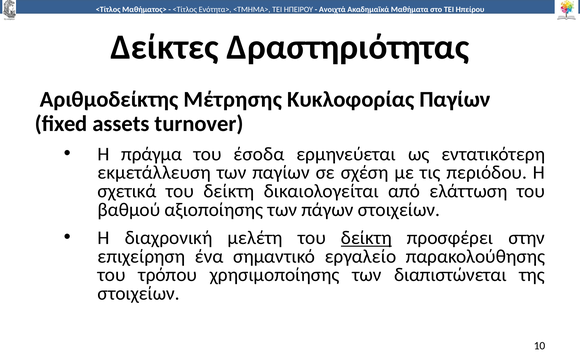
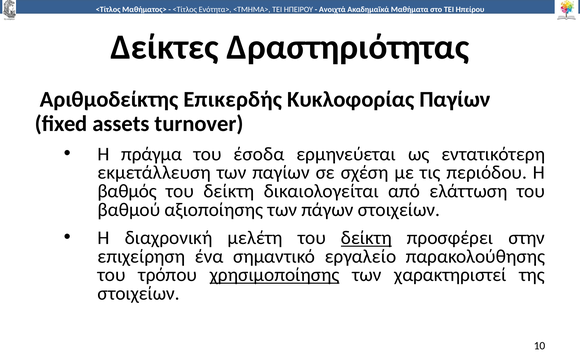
Μέτρησης: Μέτρησης -> Επικερδής (233, 99)
σχετικά: σχετικά -> βαθμός (127, 191)
χρησιμοποίησης underline: none -> present (275, 275)
διαπιστώνεται: διαπιστώνεται -> χαρακτηριστεί (450, 275)
